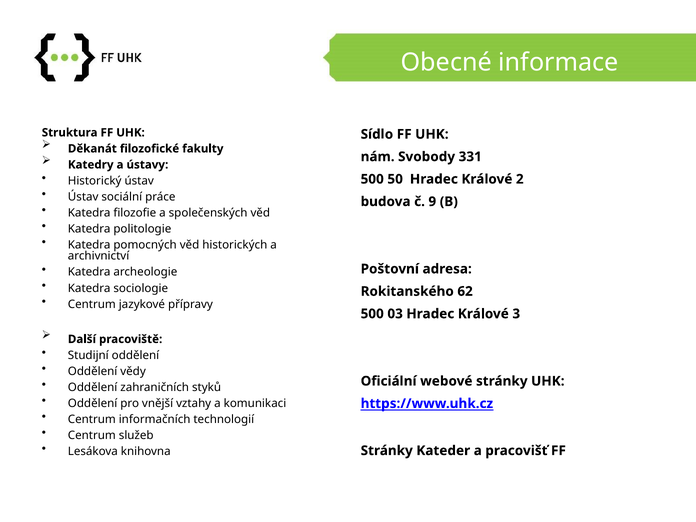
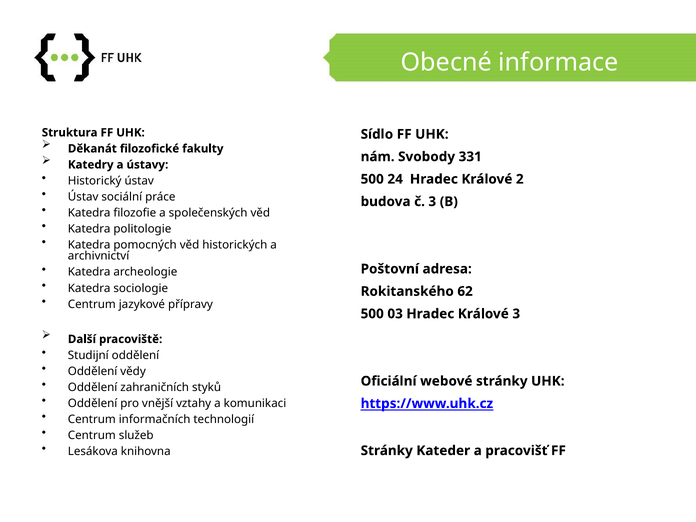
50: 50 -> 24 (395, 179)
č 9: 9 -> 3 (432, 202)
